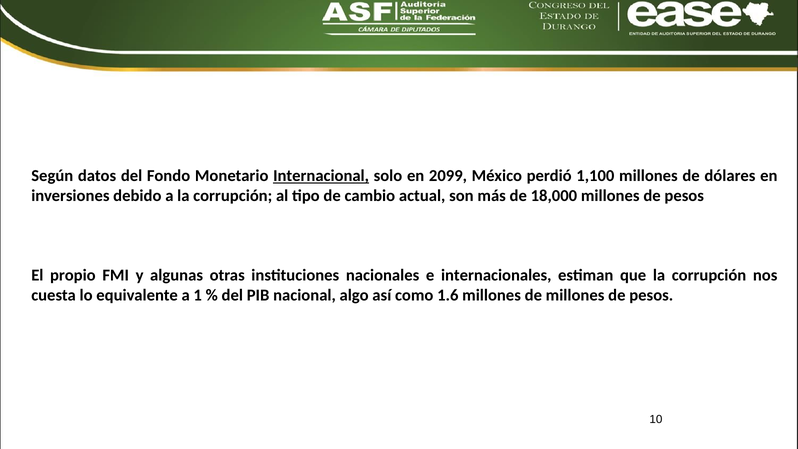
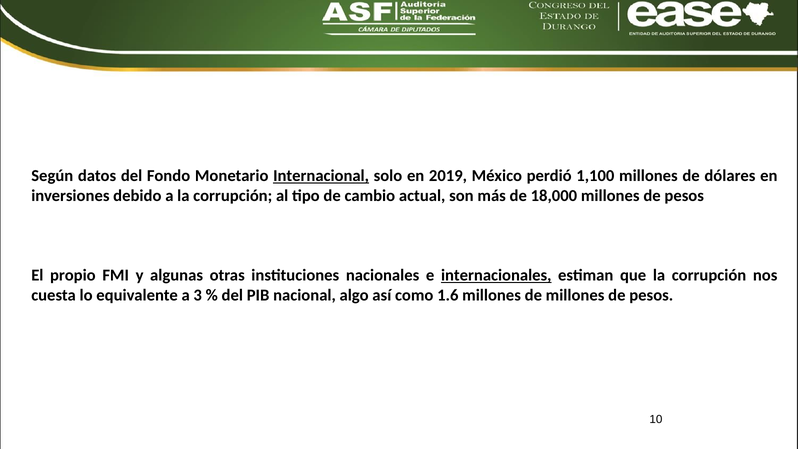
2099: 2099 -> 2019 (448, 176)
internacionales underline: none -> present (496, 275)
1: 1 -> 3 (198, 295)
